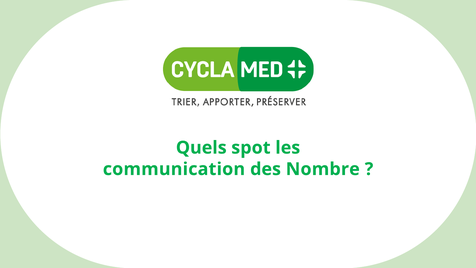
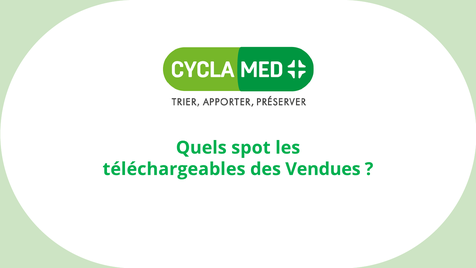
communication: communication -> téléchargeables (174, 169)
Nombre: Nombre -> Vendues (323, 169)
